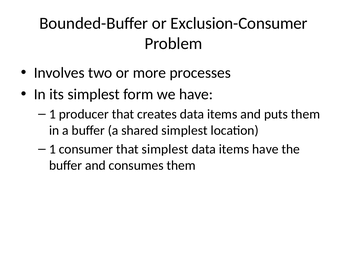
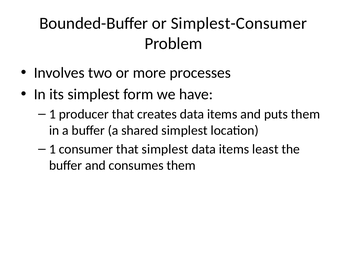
Exclusion-Consumer: Exclusion-Consumer -> Simplest-Consumer (239, 23)
items have: have -> least (265, 149)
